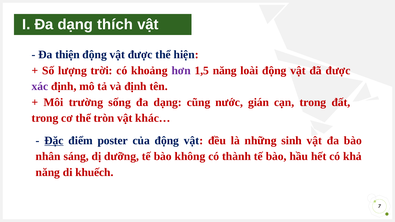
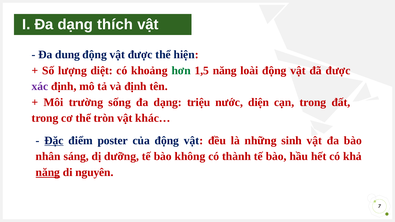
thiện: thiện -> dung (68, 55)
trời: trời -> diệt (102, 71)
hơn colour: purple -> green (181, 71)
cũng: cũng -> triệu (199, 102)
gián: gián -> diện (259, 102)
năng underline: none -> present (48, 172)
khuếch: khuếch -> nguyên (94, 172)
